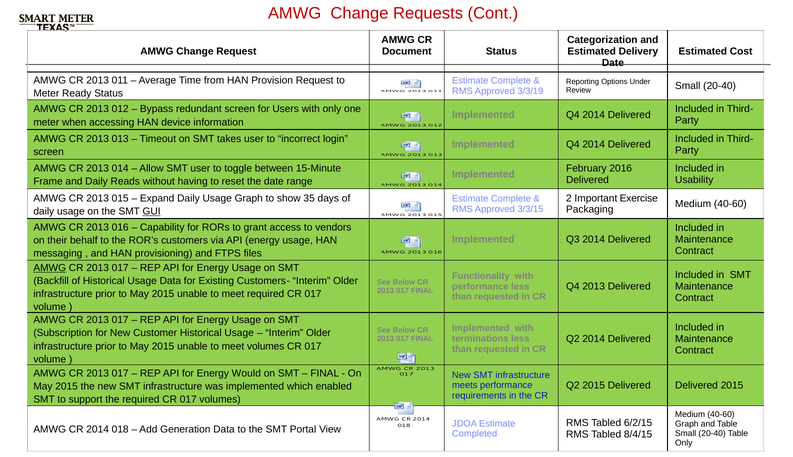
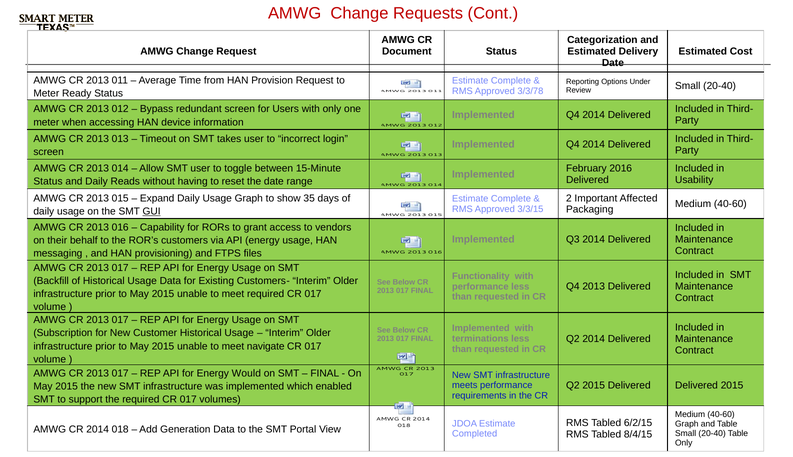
3/3/19: 3/3/19 -> 3/3/78 (530, 91)
Frame: Frame -> Status (48, 182)
Exercise: Exercise -> Affected (639, 198)
AMWG underline: present -> none (50, 268)
meet volumes: volumes -> navigate (266, 347)
